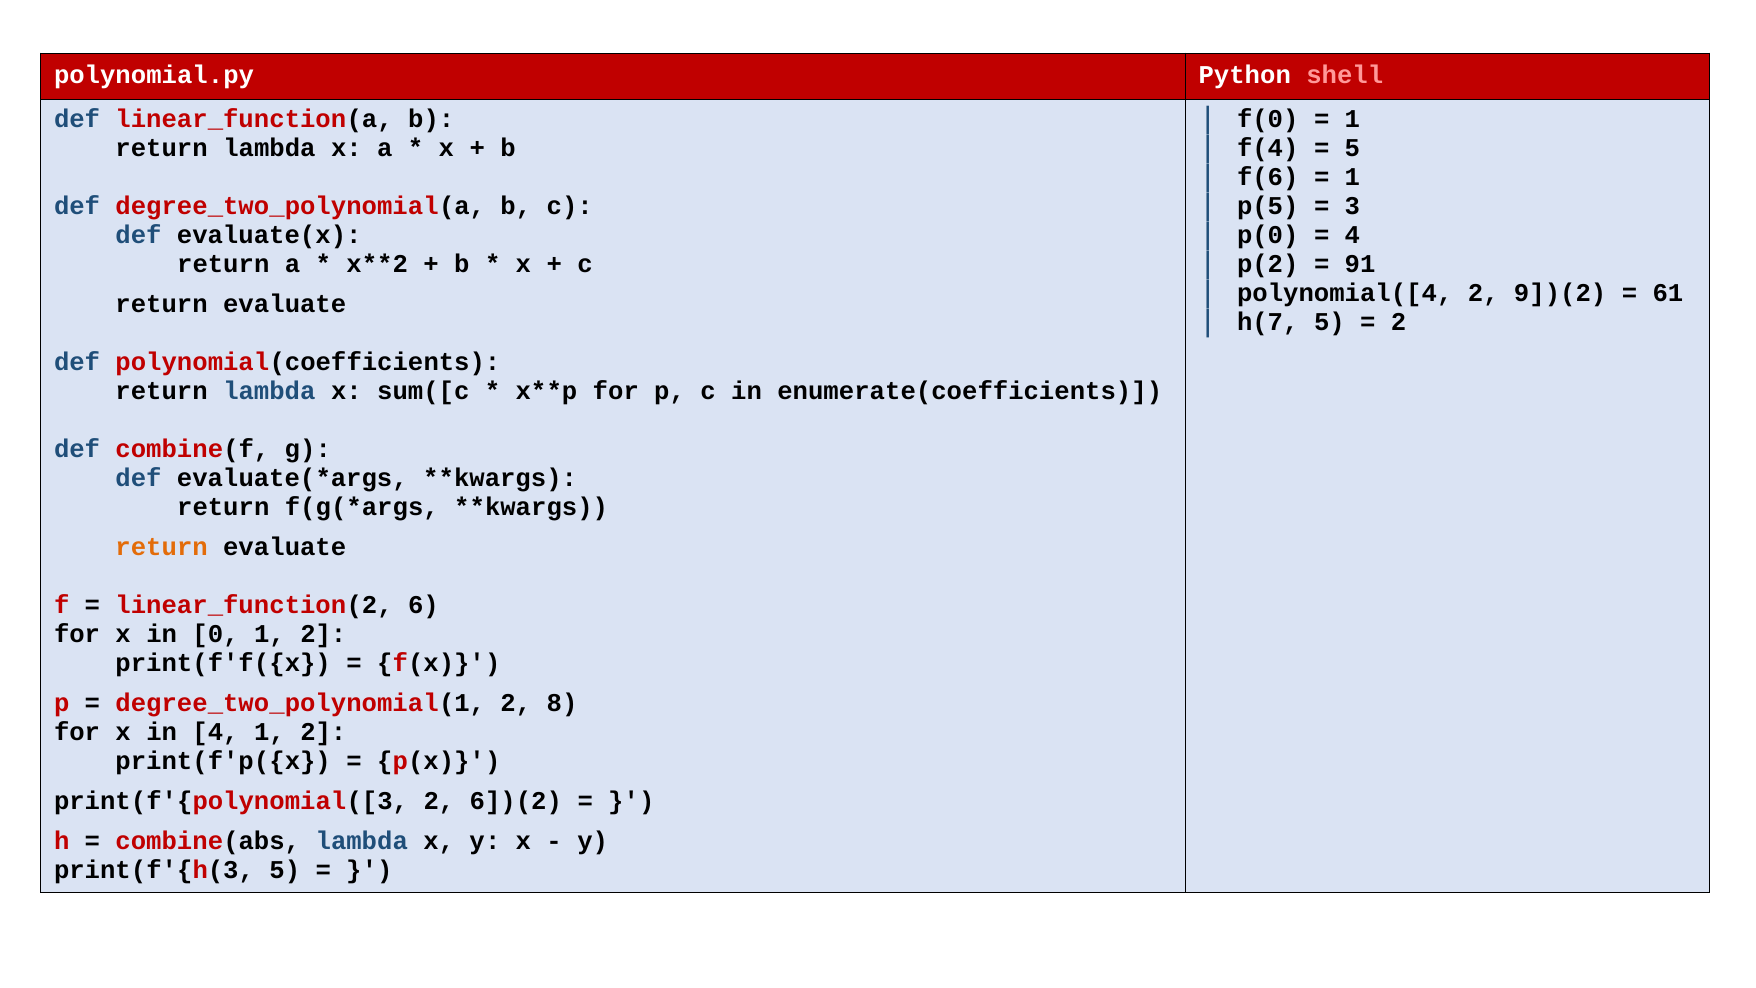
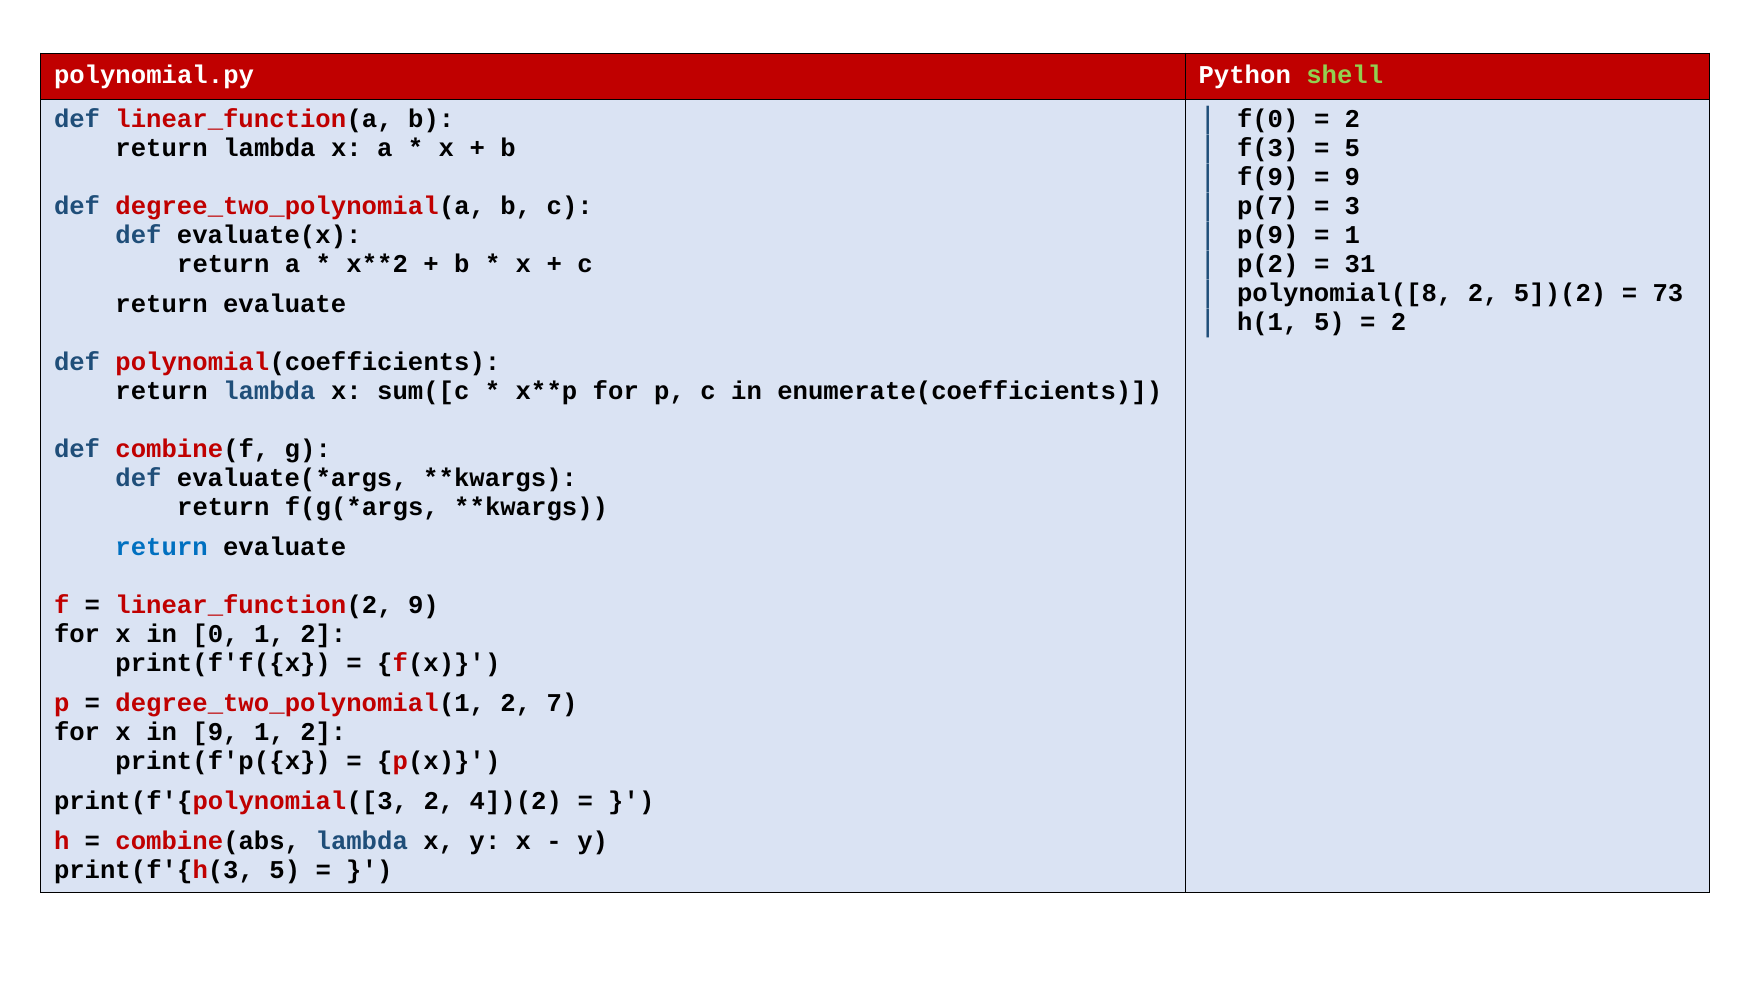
shell colour: pink -> light green (1345, 75)
1: 1 -> 2 (1352, 119)
f(4: f(4 -> f(3 (1268, 148)
f(6: f(6 -> f(9 (1268, 177)
1: 1 -> 9 (1352, 177)
p(5: p(5 -> p(7 (1268, 206)
p(0: p(0 -> p(9 (1268, 235)
4: 4 -> 1 (1352, 235)
91: 91 -> 31 (1360, 264)
polynomial([4: polynomial([4 -> polynomial([8 (1345, 293)
9])(2: 9])(2 -> 5])(2 (1560, 293)
61: 61 -> 73 (1668, 293)
h(7: h(7 -> h(1 (1268, 322)
return colour: orange -> blue (162, 547)
6: 6 -> 9 (423, 605)
8: 8 -> 7 (562, 703)
in 4: 4 -> 9 (216, 732)
6])(2: 6])(2 -> 4])(2 (516, 801)
